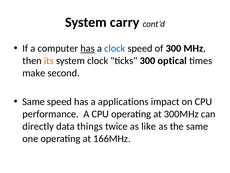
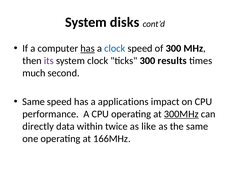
carry: carry -> disks (125, 22)
its colour: orange -> purple (49, 61)
optical: optical -> results (172, 61)
make: make -> much (34, 73)
300MHz underline: none -> present (181, 114)
things: things -> within (90, 126)
